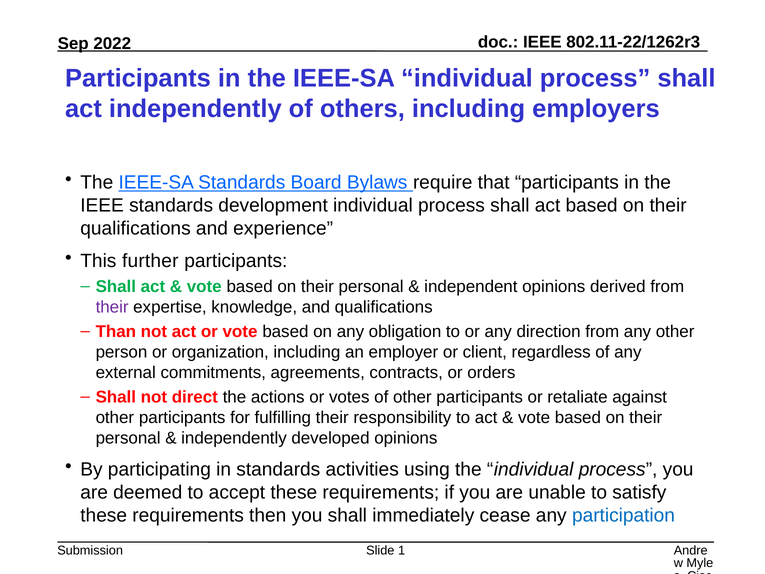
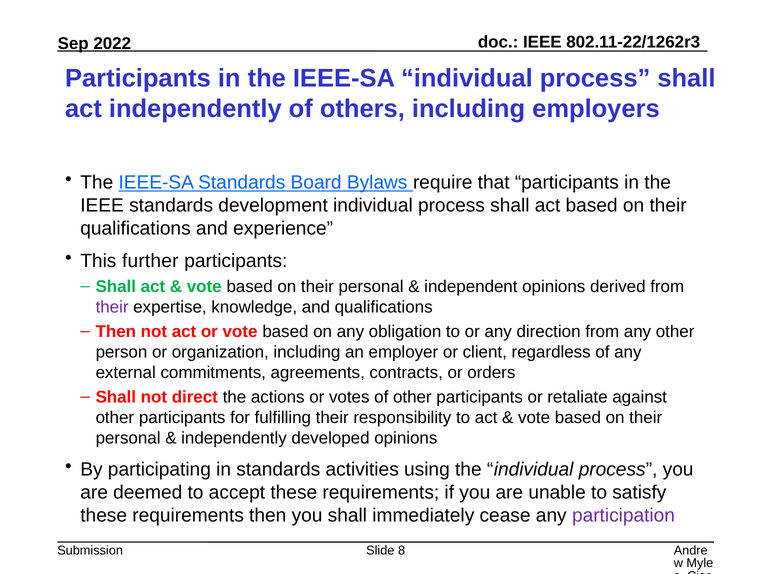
Than: Than -> Then (116, 332)
participation colour: blue -> purple (623, 515)
1: 1 -> 8 (402, 550)
